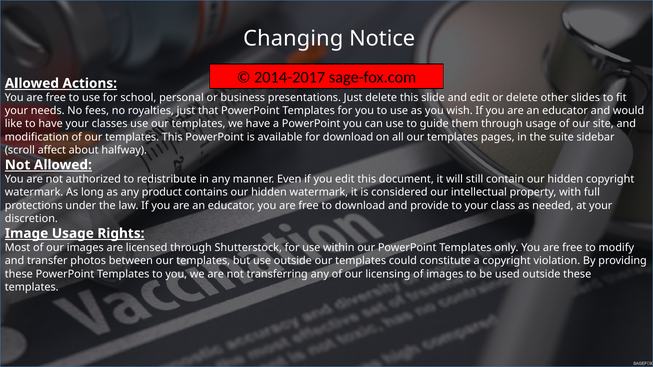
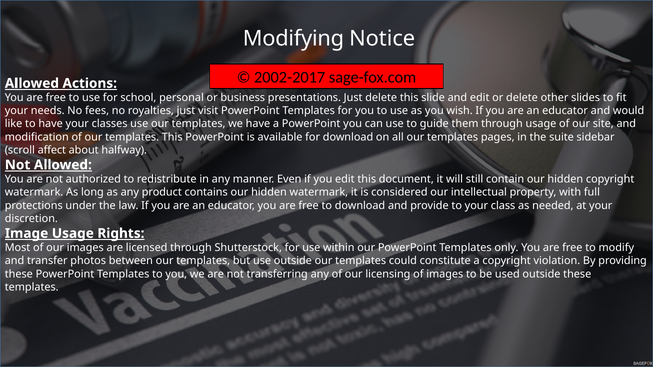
Changing: Changing -> Modifying (293, 39)
2014-2017: 2014-2017 -> 2002-2017 (290, 77)
that: that -> visit (208, 111)
